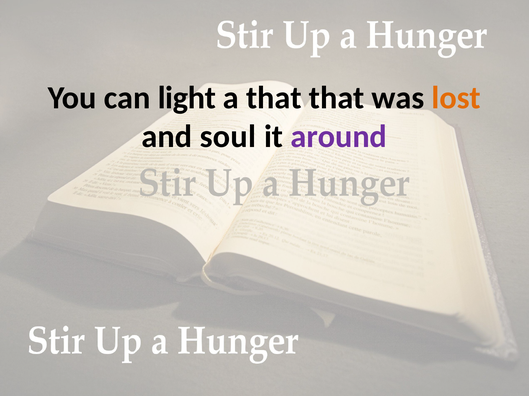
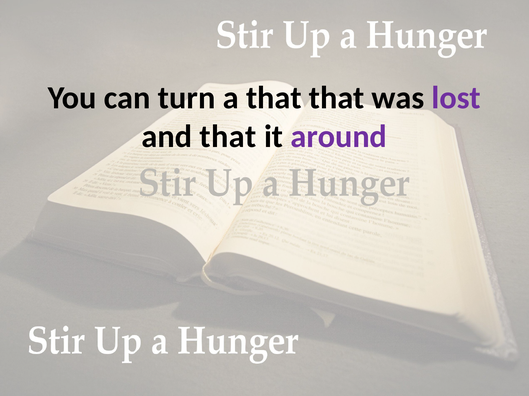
light: light -> turn (187, 98)
lost colour: orange -> purple (456, 98)
and soul: soul -> that (228, 137)
